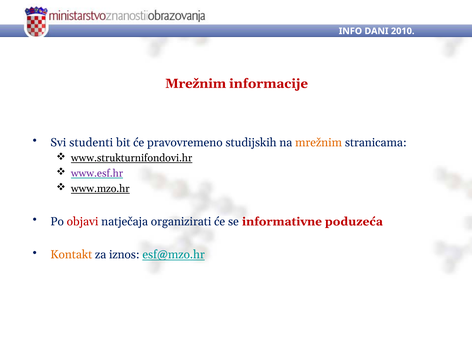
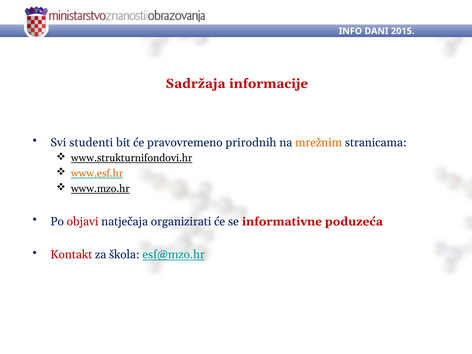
2010: 2010 -> 2015 (403, 31)
Mrežnim: Mrežnim -> Sadržaja (195, 84)
studijskih: studijskih -> prirodnih (251, 143)
www.esf.hr colour: purple -> orange (97, 173)
Kontakt colour: orange -> red (71, 255)
iznos: iznos -> škola (124, 255)
